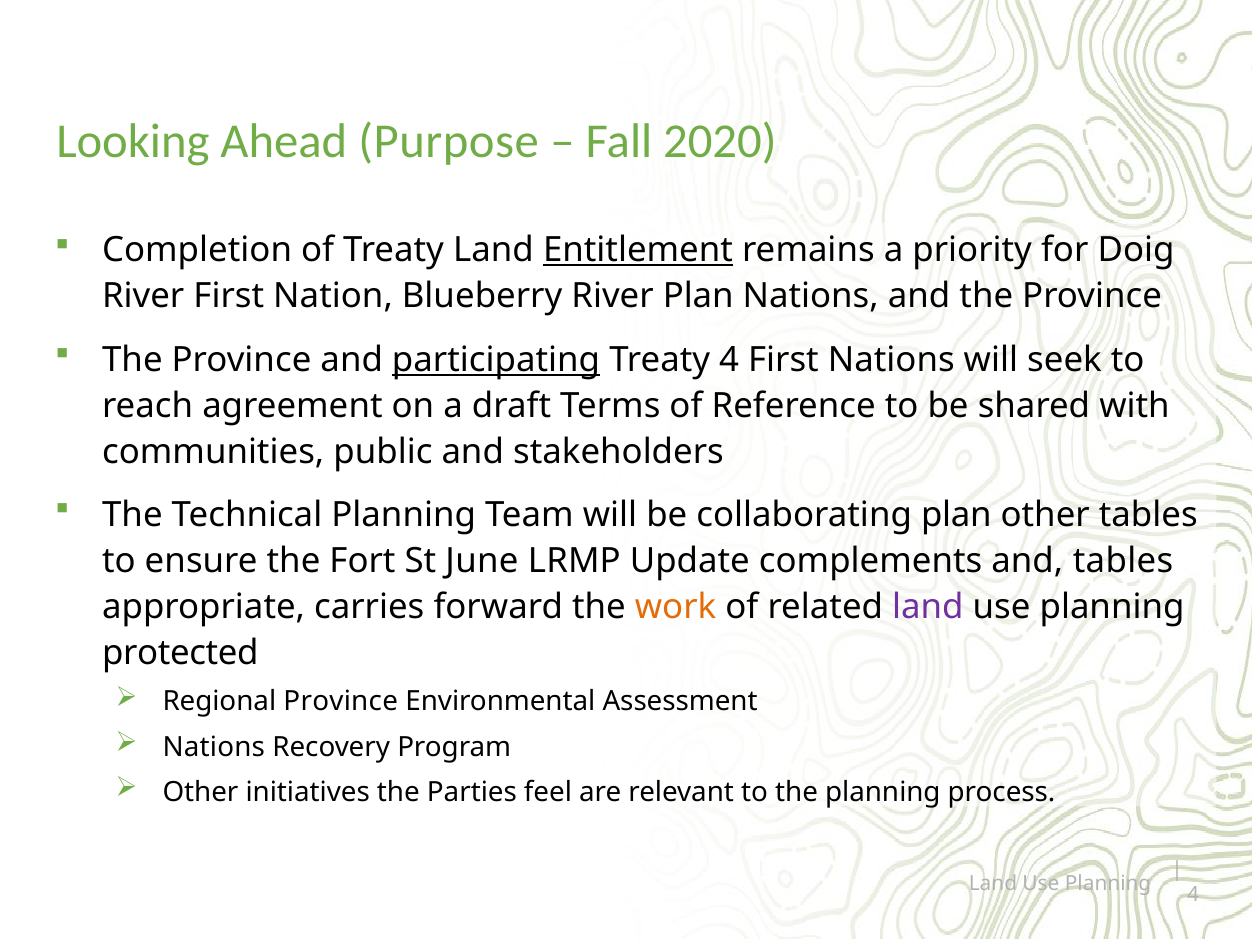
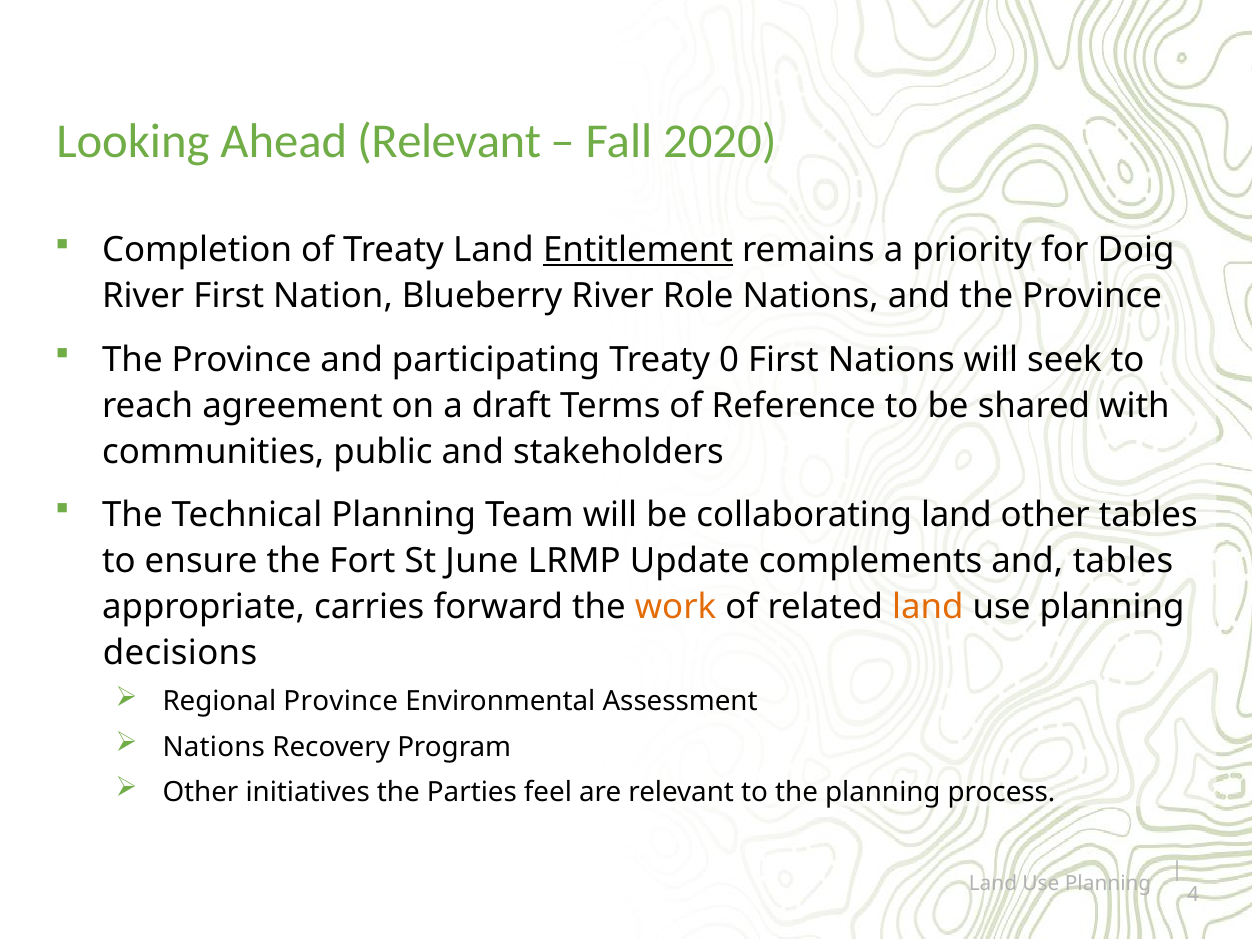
Ahead Purpose: Purpose -> Relevant (449, 141)
River Plan: Plan -> Role (698, 296)
participating underline: present -> none (496, 360)
Treaty 4: 4 -> 0 (729, 360)
collaborating plan: plan -> land (956, 515)
land colour: purple -> orange (928, 607)
protected: protected -> decisions (180, 653)
